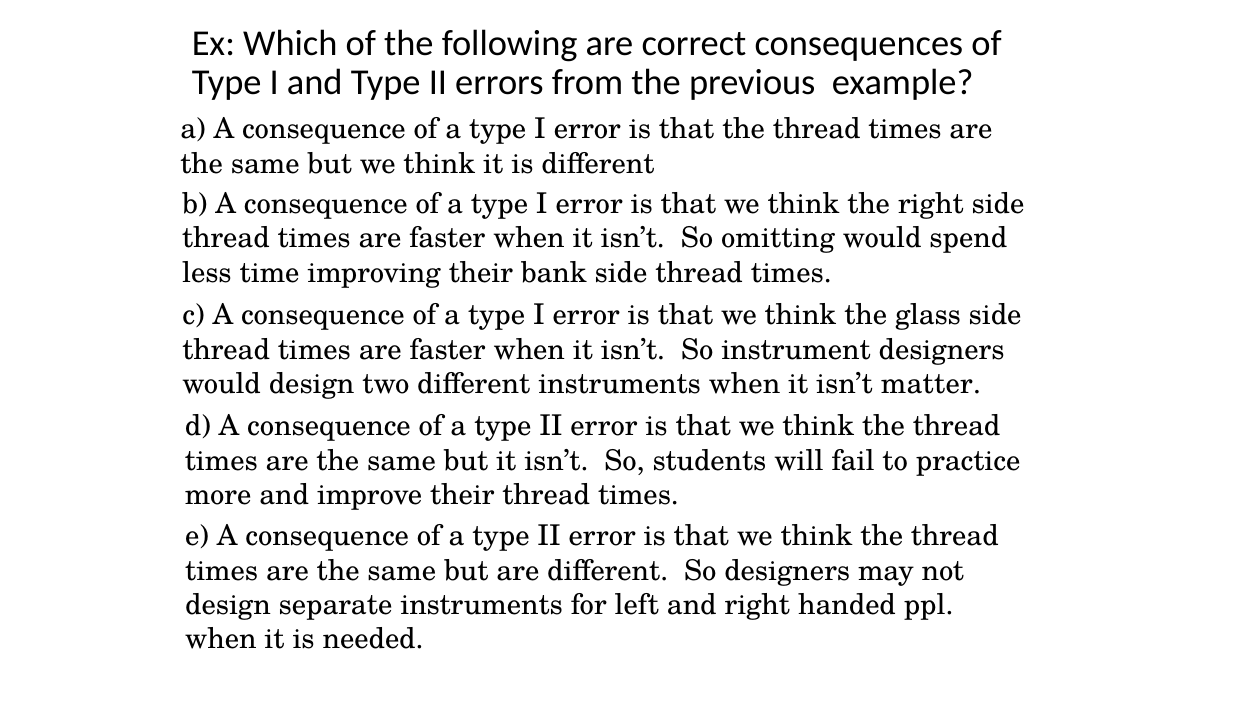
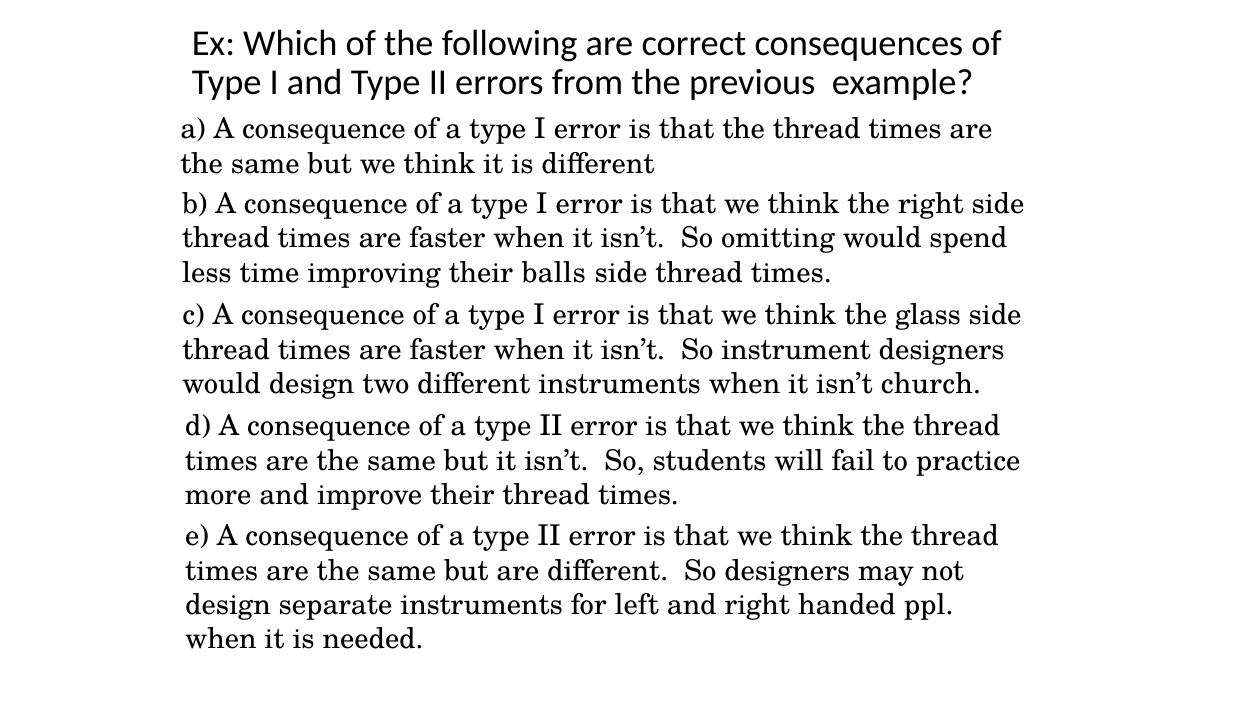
bank: bank -> balls (554, 273)
matter: matter -> church (931, 384)
